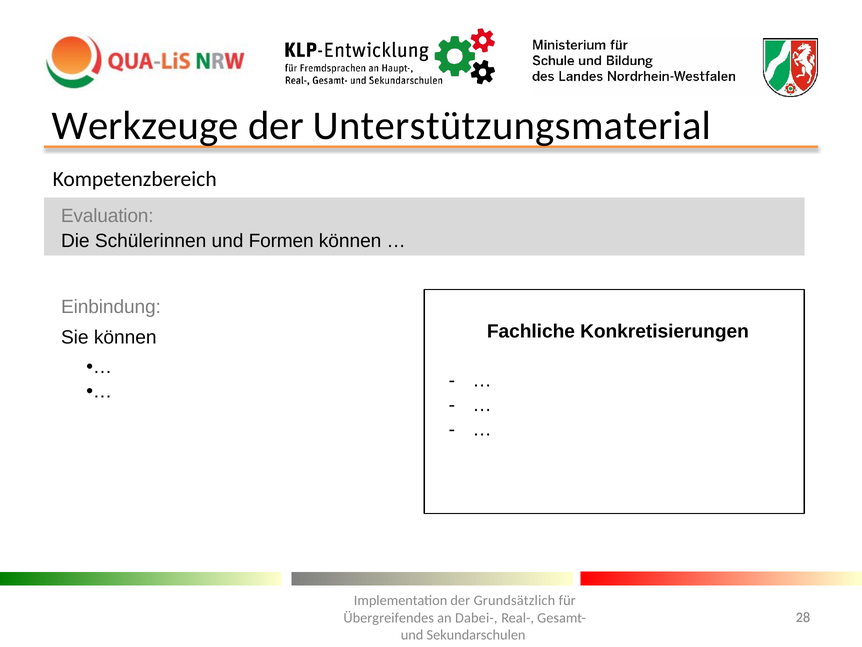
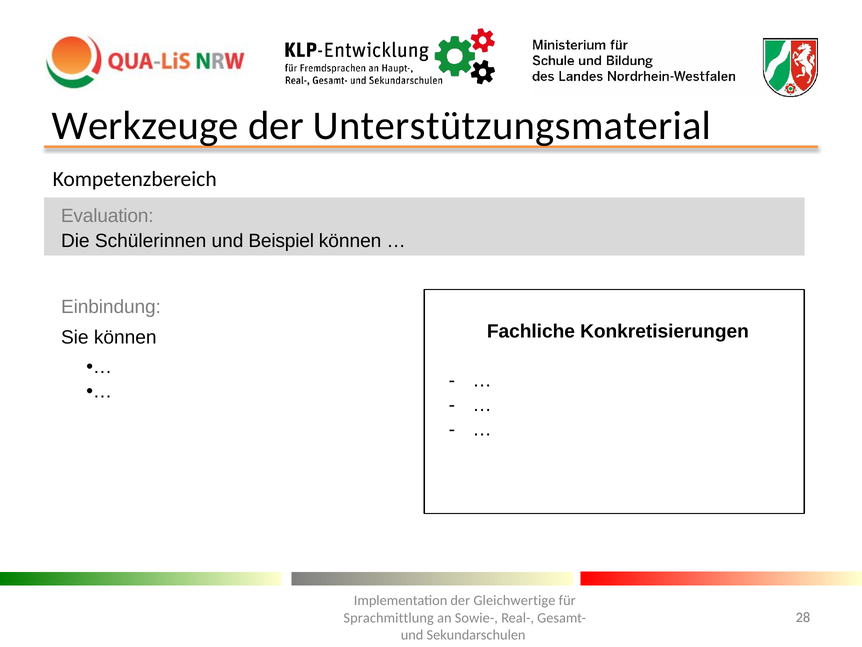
Formen: Formen -> Beispiel (281, 241)
Grundsätzlich: Grundsätzlich -> Gleichwertige (514, 600)
Übergreifendes: Übergreifendes -> Sprachmittlung (389, 617)
Dabei-: Dabei- -> Sowie- (476, 617)
